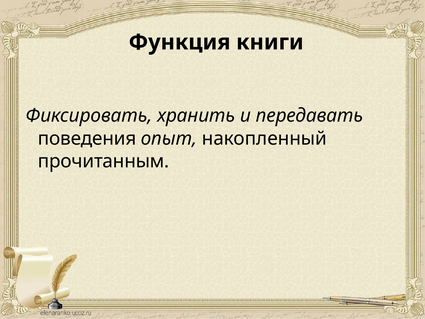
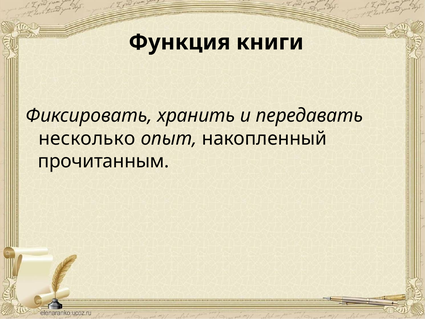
поведения: поведения -> несколько (87, 138)
